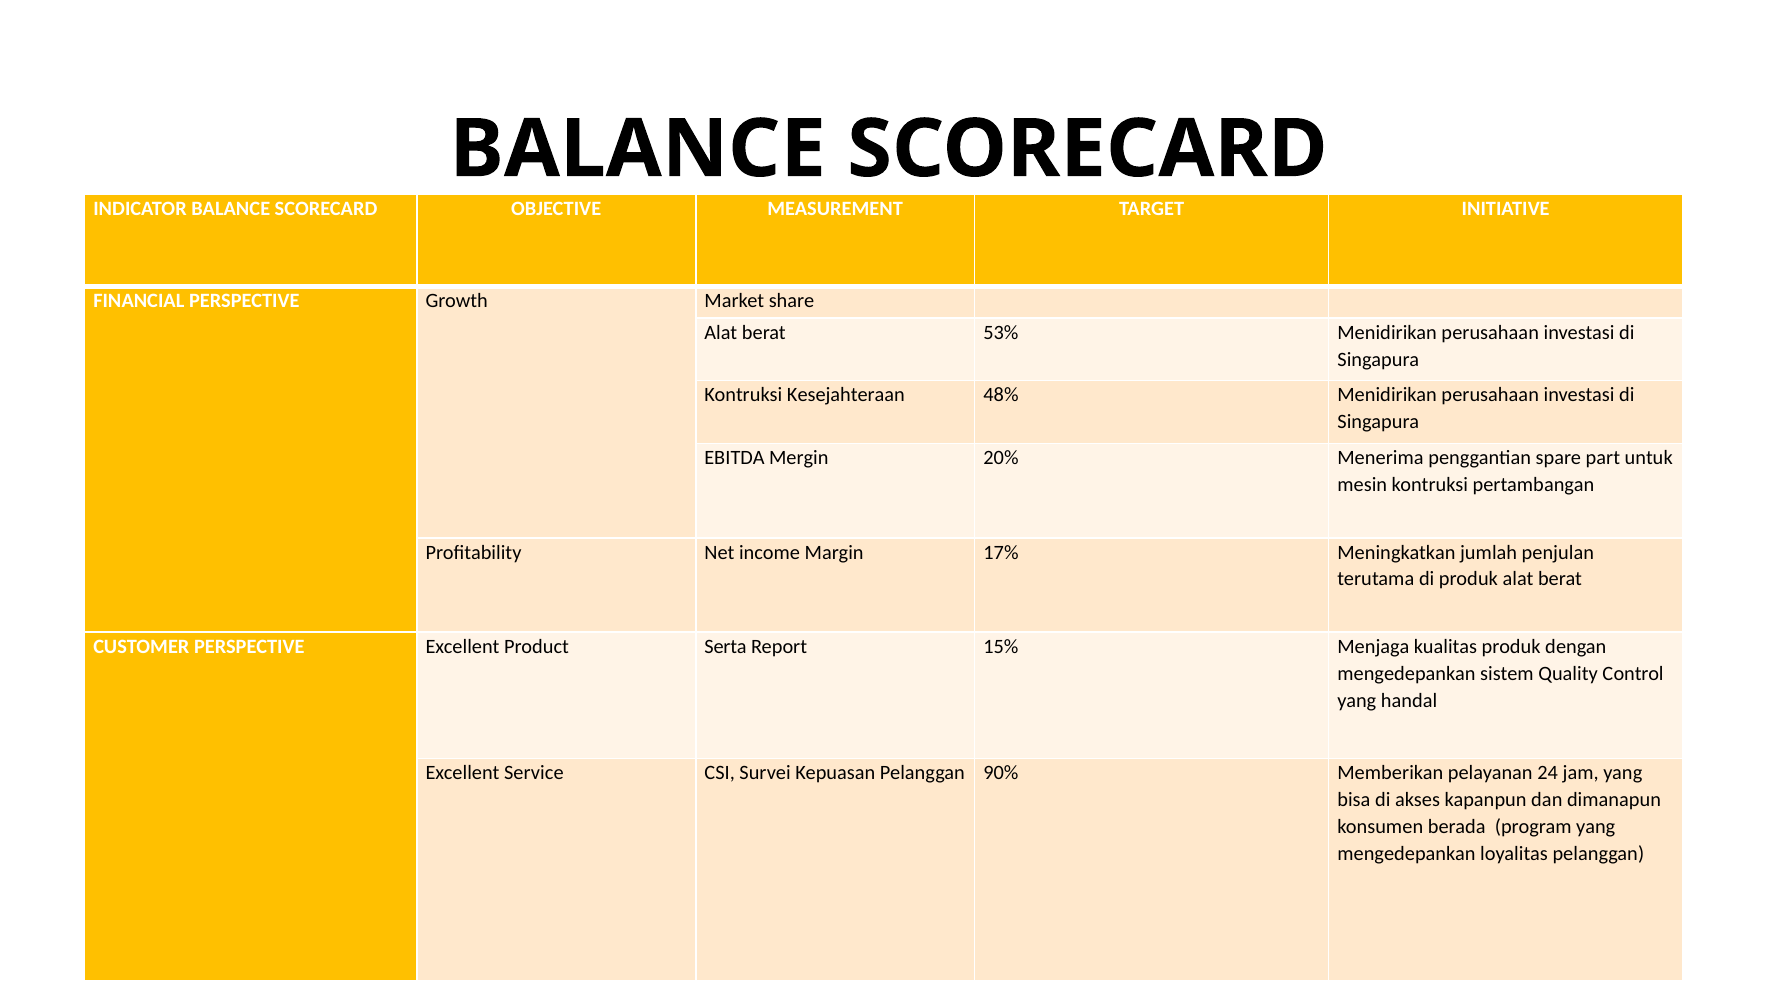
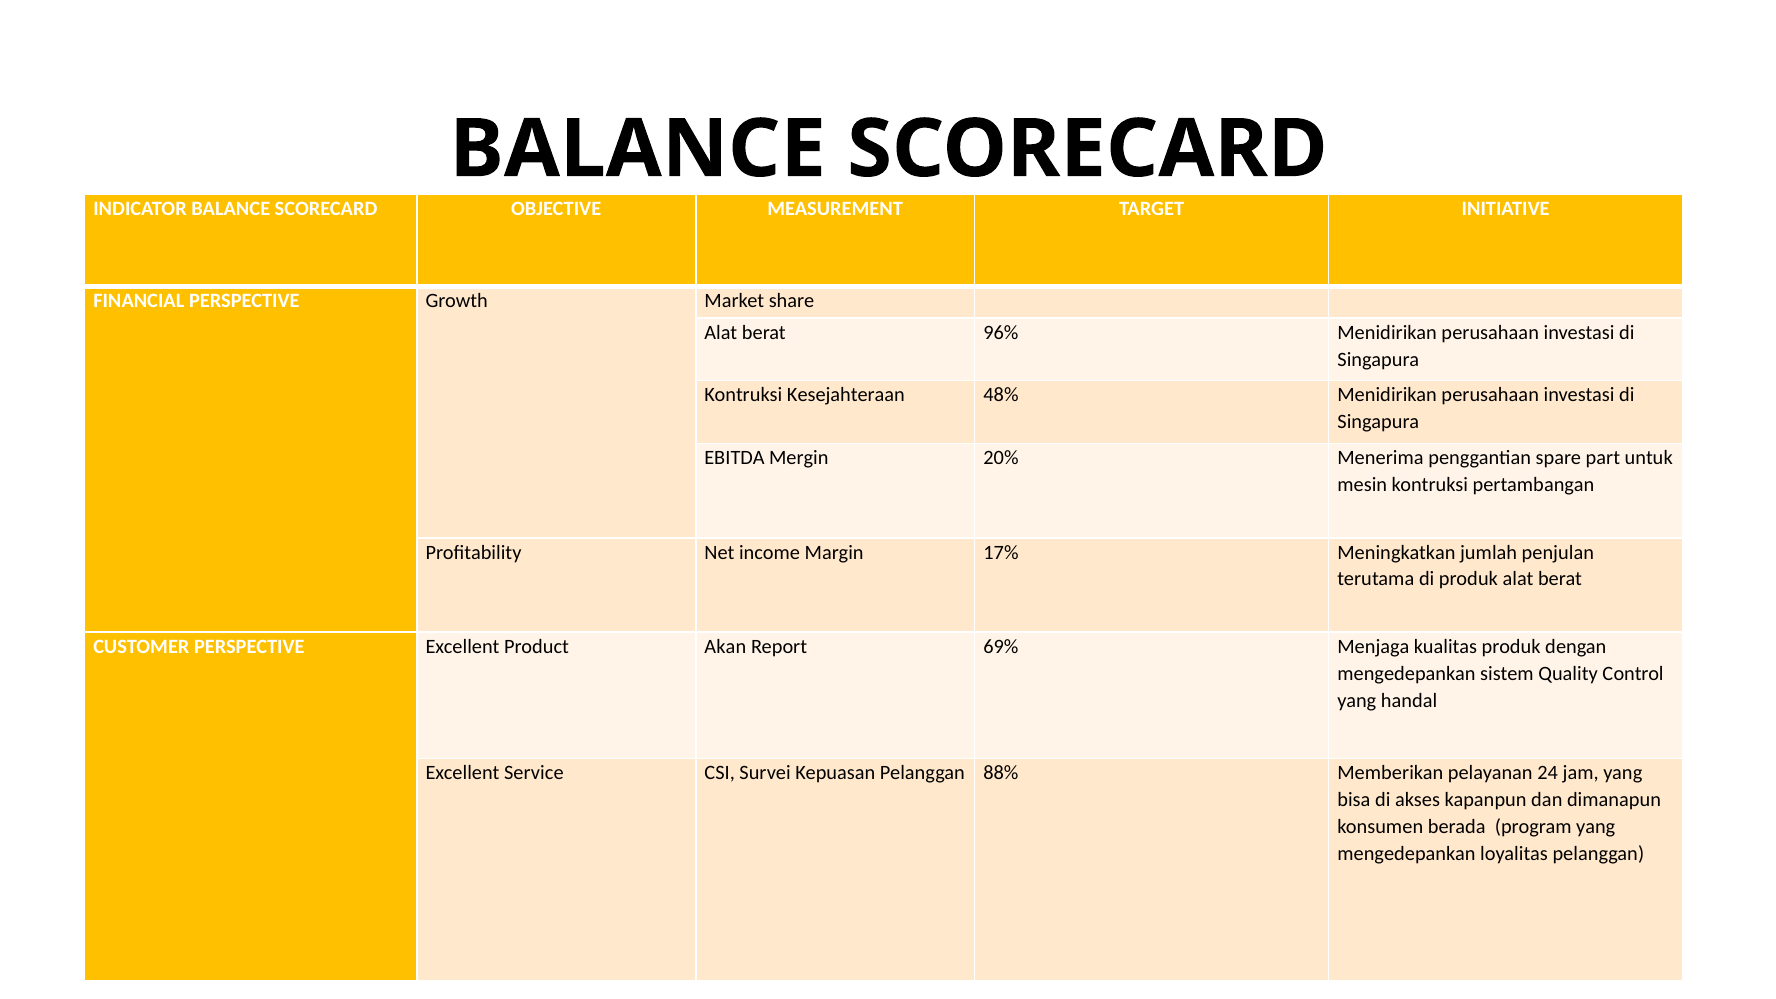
53%: 53% -> 96% (1001, 332)
Serta: Serta -> Akan (725, 647)
15%: 15% -> 69% (1001, 647)
90%: 90% -> 88% (1001, 773)
